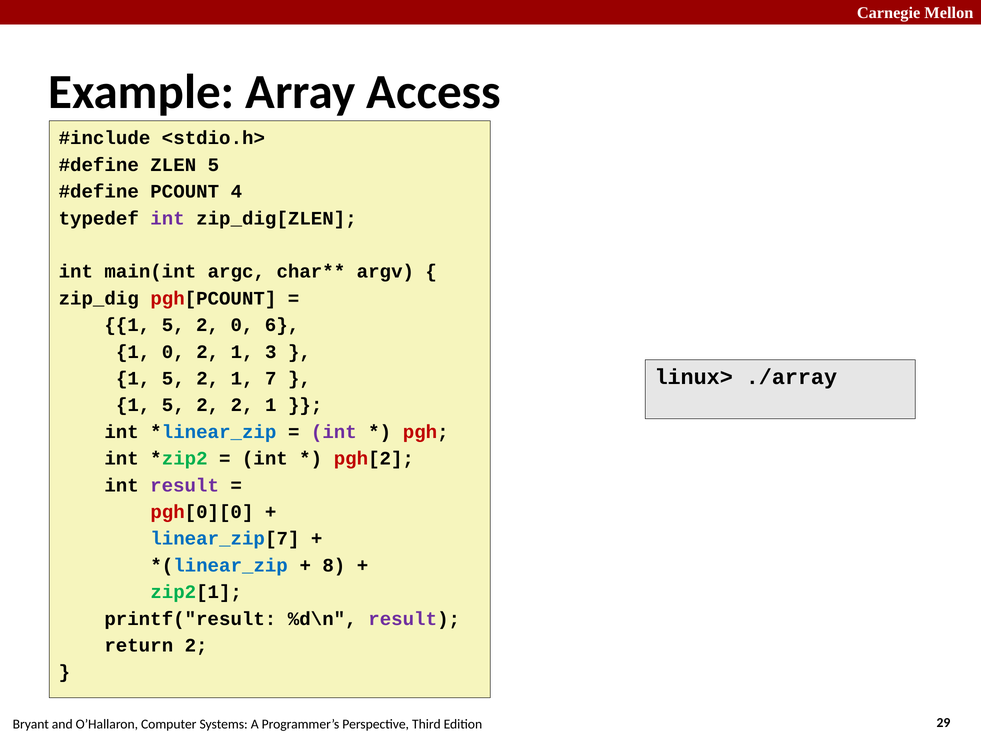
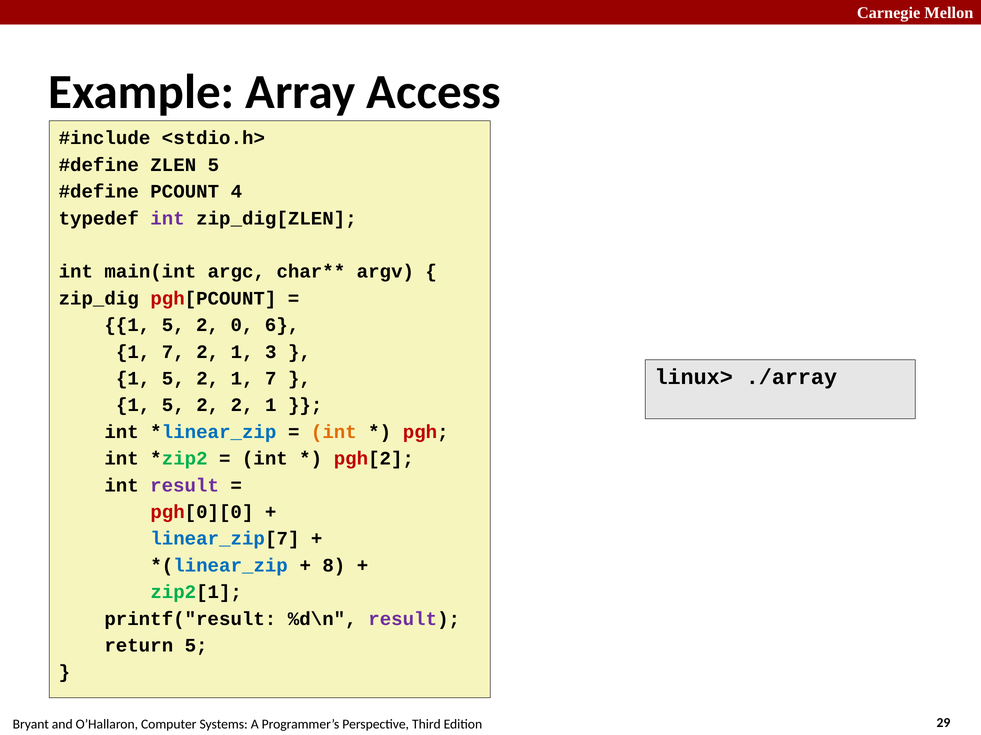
0: 0 -> 7 (173, 352)
int colour: purple -> orange (334, 432)
return 2: 2 -> 5 (196, 646)
